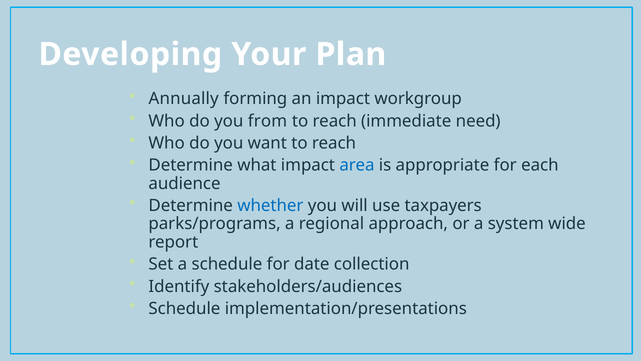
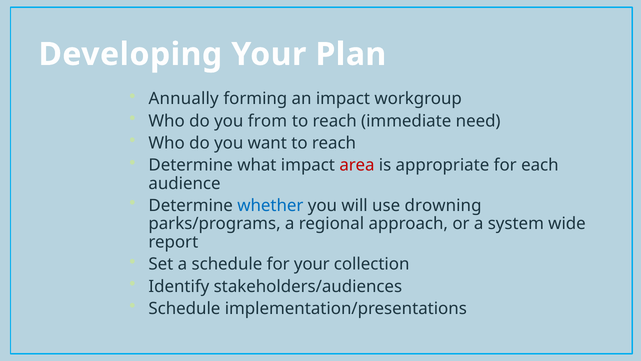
area colour: blue -> red (357, 165)
taxpayers: taxpayers -> drowning (443, 205)
for date: date -> your (312, 264)
